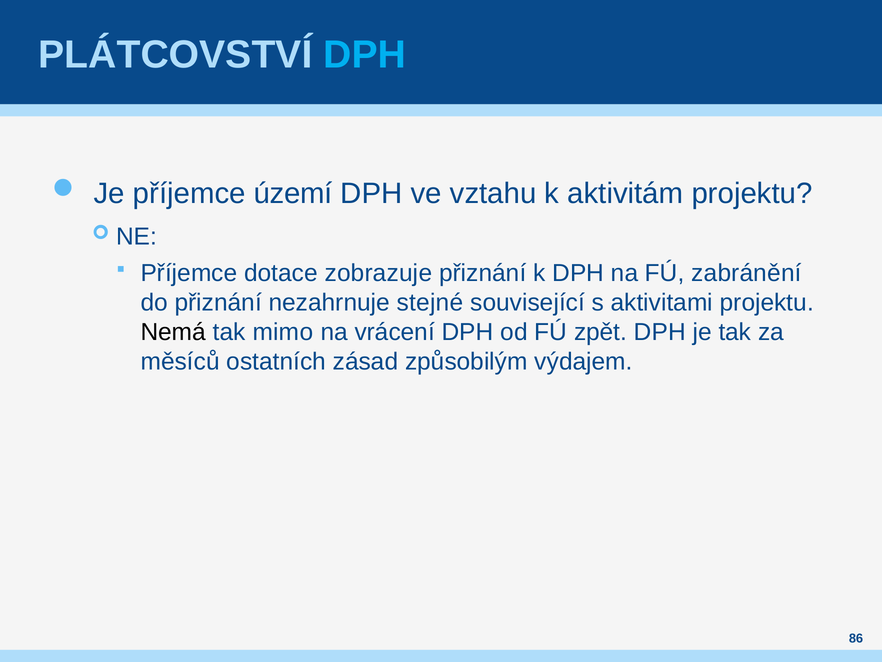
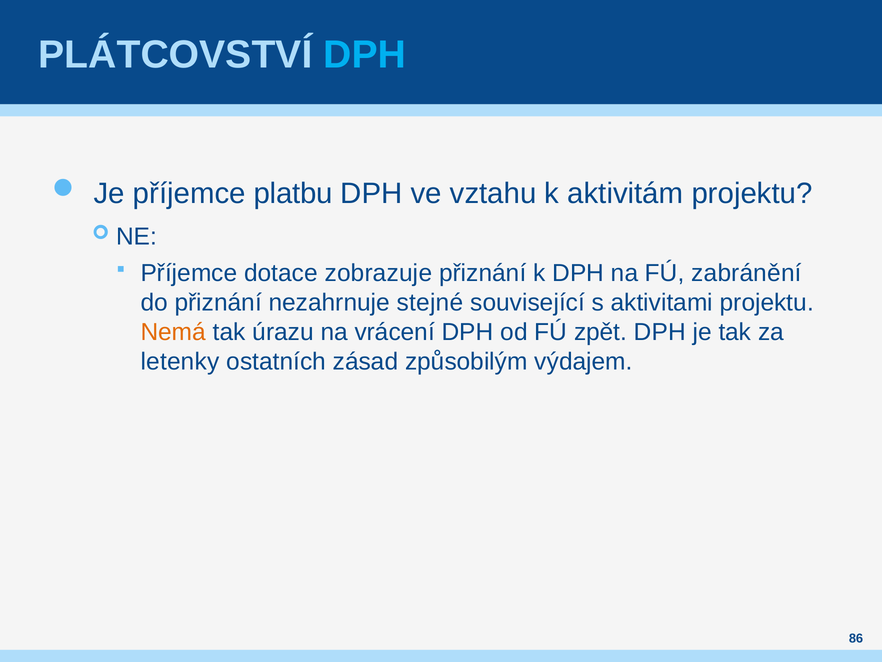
území: území -> platbu (293, 193)
Nemá colour: black -> orange (173, 332)
mimo: mimo -> úrazu (283, 332)
měsíců: měsíců -> letenky (180, 361)
